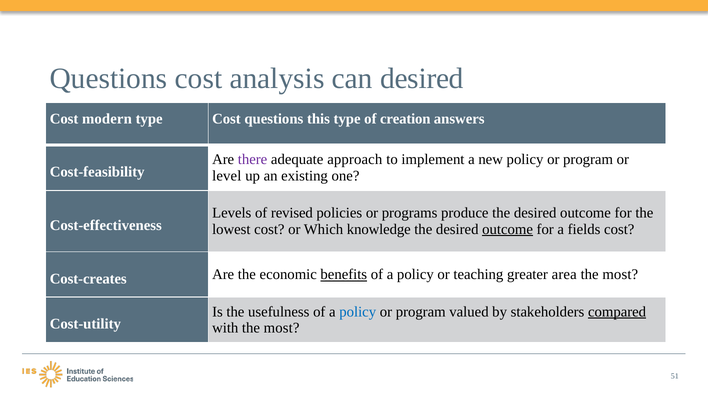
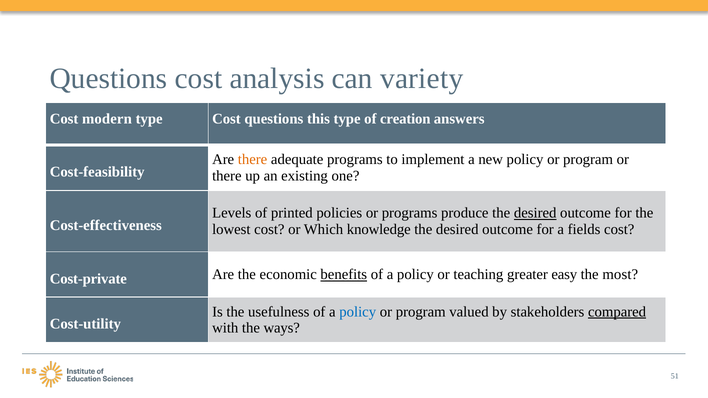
can desired: desired -> variety (422, 79)
there colour: purple -> orange (253, 160)
adequate approach: approach -> programs (355, 160)
level: level -> there (227, 176)
revised: revised -> printed (292, 213)
desired underline: none -> present (535, 213)
outcome underline: present -> none (508, 229)
Cost-creates: Cost-creates -> Cost-private (88, 279)
area: area -> easy (564, 275)
with the most: most -> ways (282, 328)
